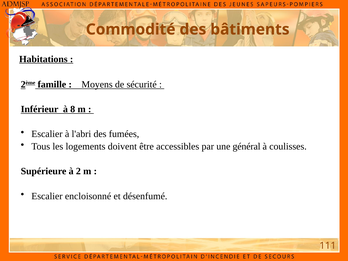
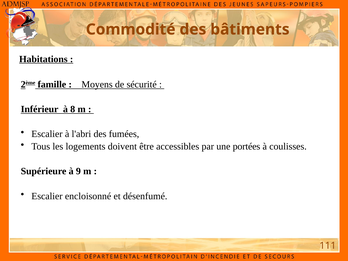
général: général -> portées (247, 146)
2: 2 -> 9 (78, 171)
